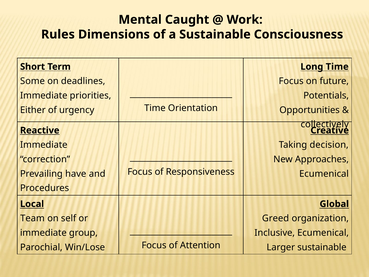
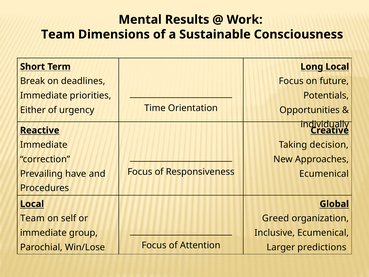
Caught: Caught -> Results (187, 20)
Rules: Rules -> Team (58, 34)
Long Time: Time -> Local (337, 67)
Some: Some -> Break (33, 81)
collectively: collectively -> individually (325, 124)
Larger sustainable: sustainable -> predictions (322, 247)
